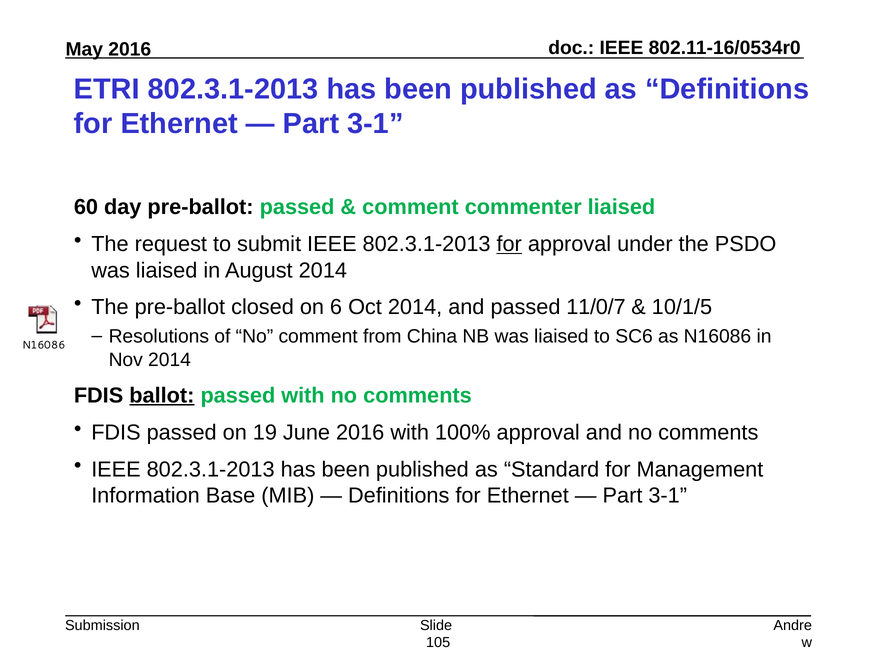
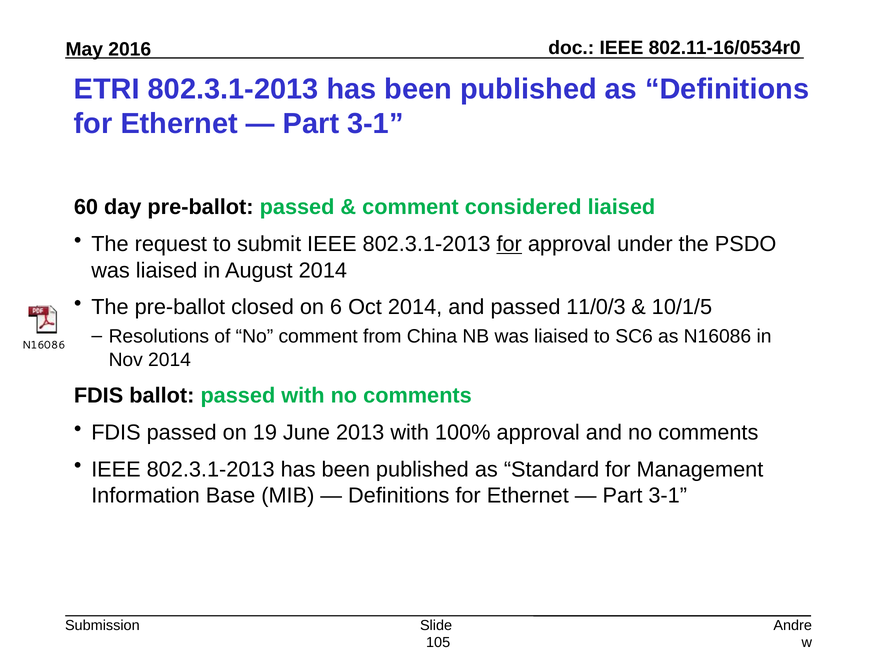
commenter: commenter -> considered (523, 207)
11/0/7: 11/0/7 -> 11/0/3 (596, 307)
ballot underline: present -> none (162, 395)
June 2016: 2016 -> 2013 (360, 432)
